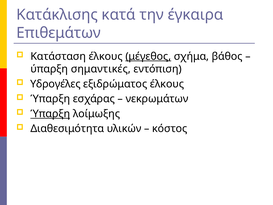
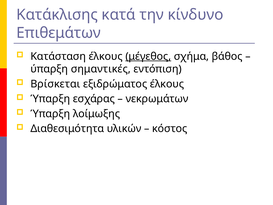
έγκαιρα: έγκαιρα -> κίνδυνο (196, 15)
Υδρογέλες: Υδρογέλες -> Βρίσκεται (55, 84)
Ύπαρξη underline: present -> none (50, 114)
